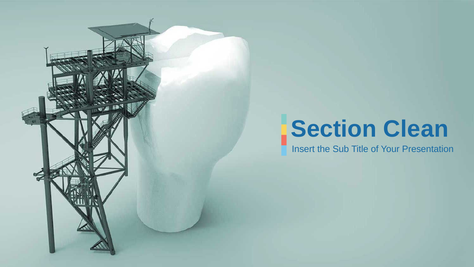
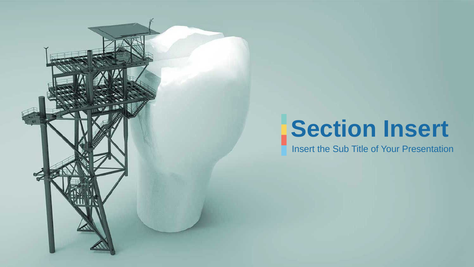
Section Clean: Clean -> Insert (416, 129)
